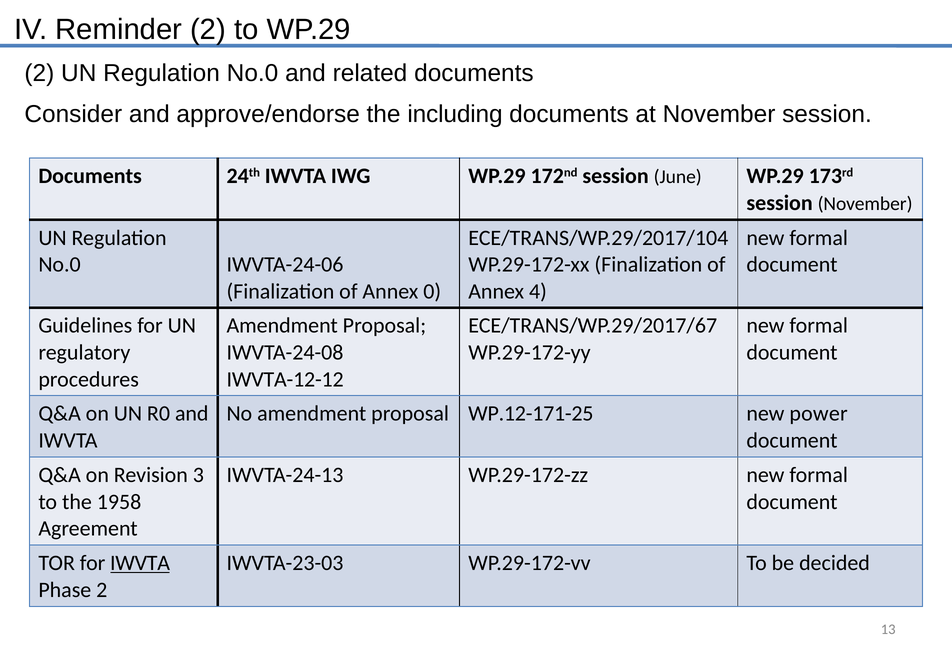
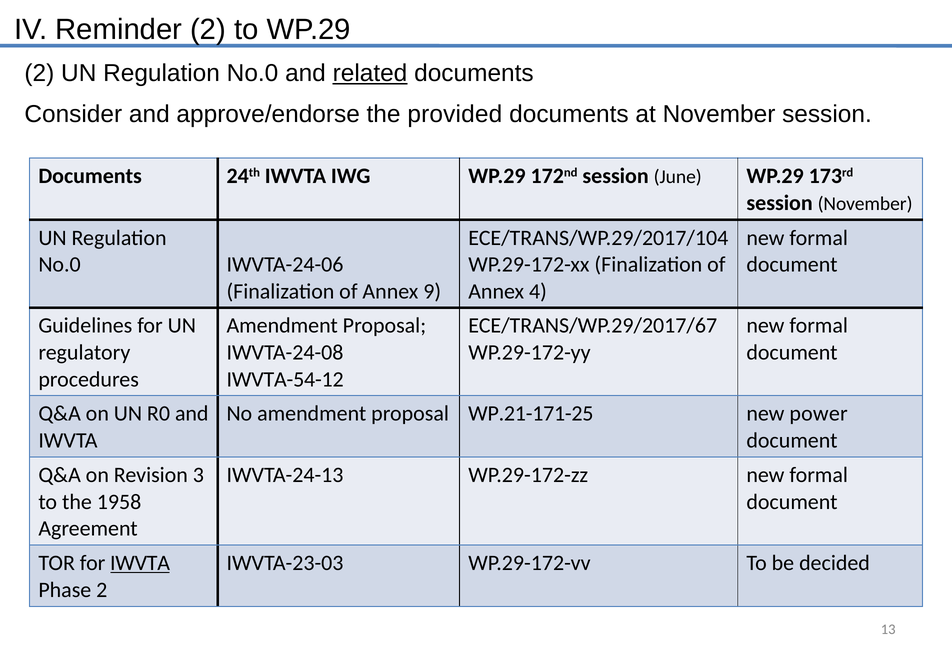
related underline: none -> present (370, 73)
including: including -> provided (455, 114)
0: 0 -> 9 (432, 291)
IWVTA-12-12: IWVTA-12-12 -> IWVTA-54-12 (285, 379)
WP.12-171-25: WP.12-171-25 -> WP.21-171-25 (531, 414)
